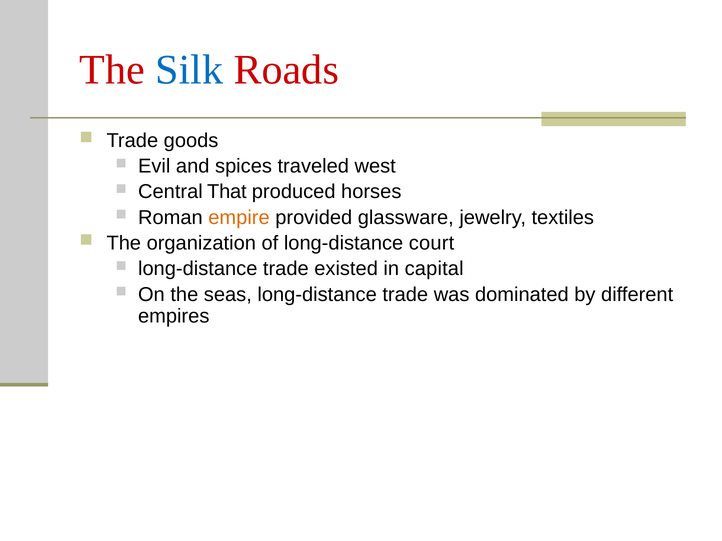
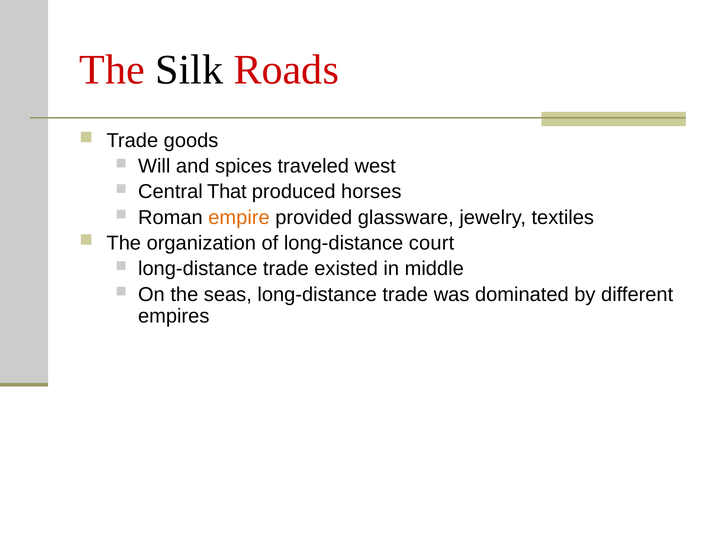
Silk colour: blue -> black (189, 70)
Evil: Evil -> Will (154, 166)
capital: capital -> middle (434, 269)
